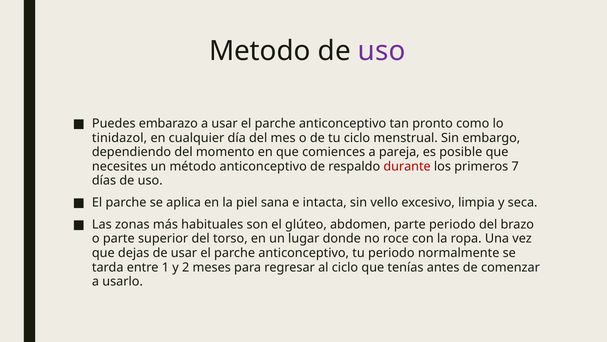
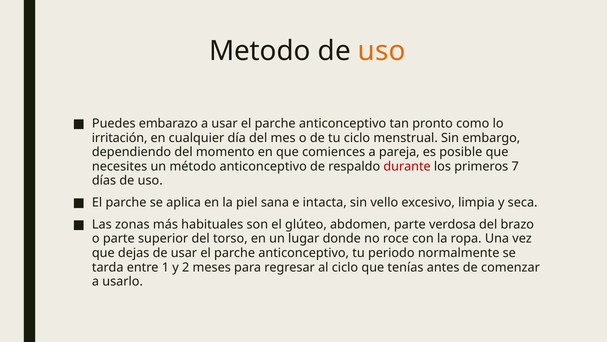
uso colour: purple -> orange (382, 51)
tinidazol: tinidazol -> irritación (120, 138)
parte periodo: periodo -> verdosa (452, 224)
